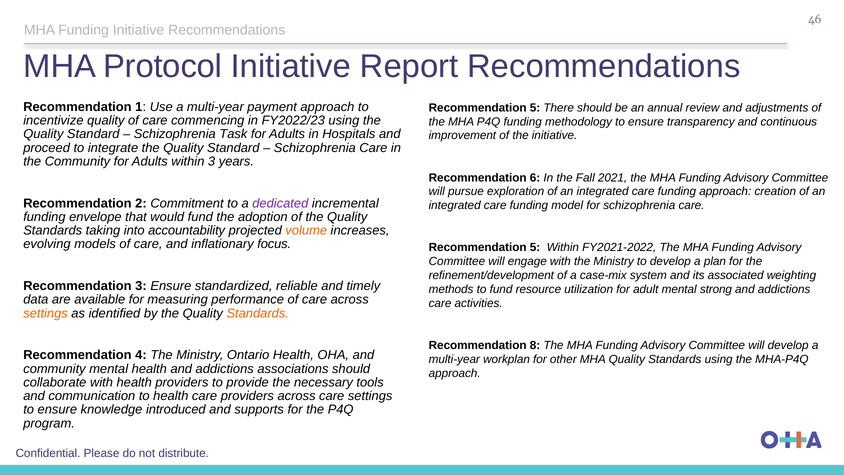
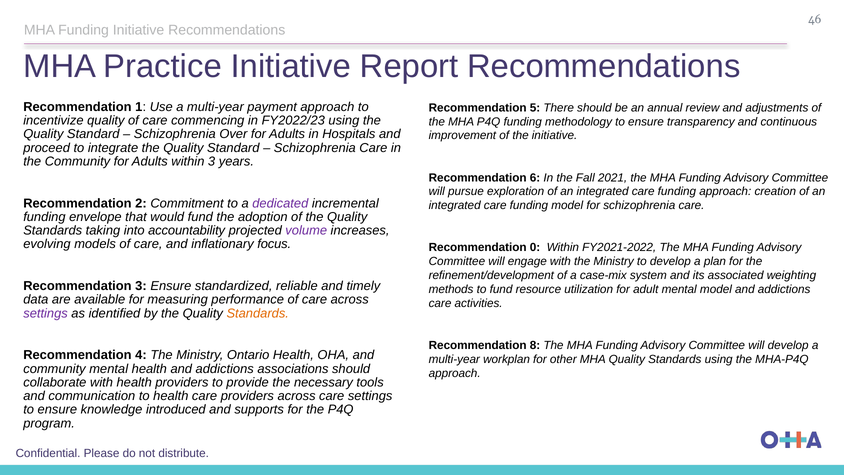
Protocol: Protocol -> Practice (163, 66)
Task: Task -> Over (233, 134)
volume colour: orange -> purple (306, 230)
5: 5 -> 0 (535, 247)
mental strong: strong -> model (716, 289)
settings colour: orange -> purple (46, 313)
